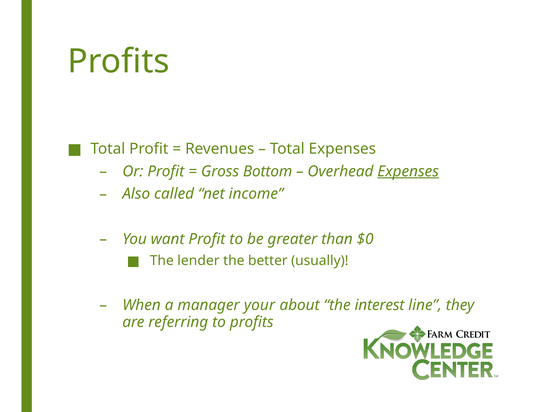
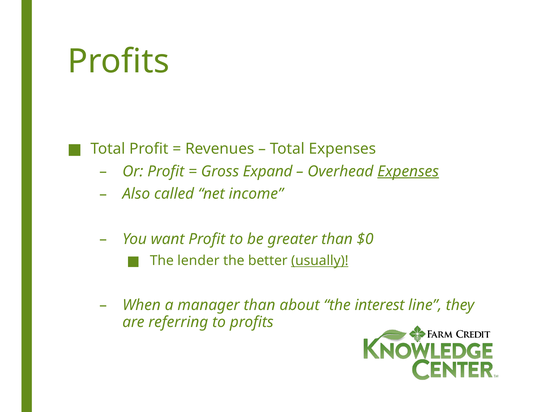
Bottom: Bottom -> Expand (268, 172)
usually underline: none -> present (320, 261)
manager your: your -> than (260, 305)
